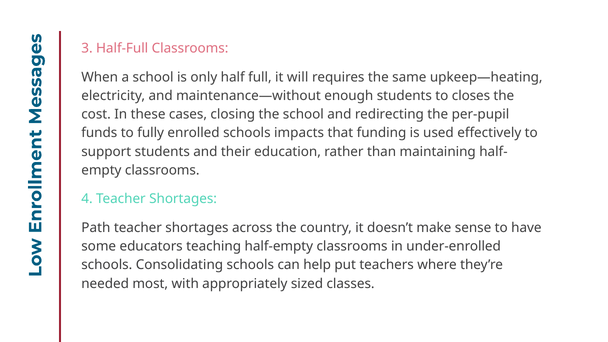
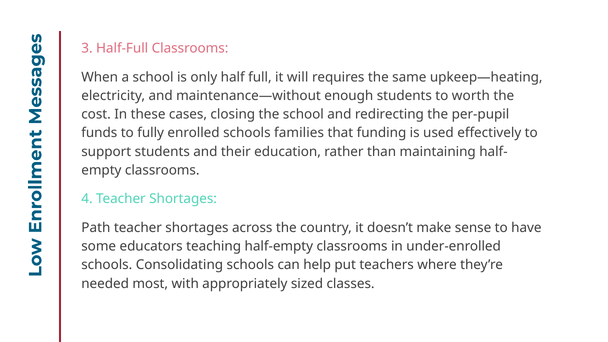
closes: closes -> worth (471, 96)
impacts: impacts -> families (299, 133)
